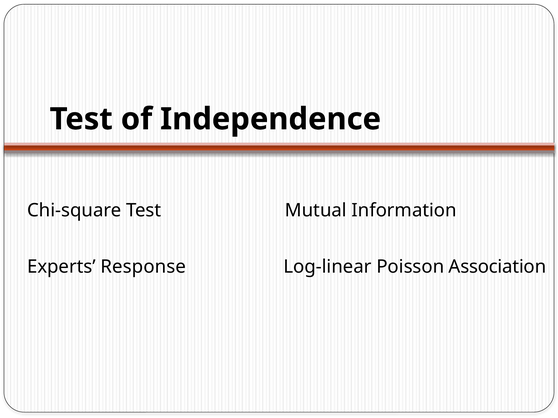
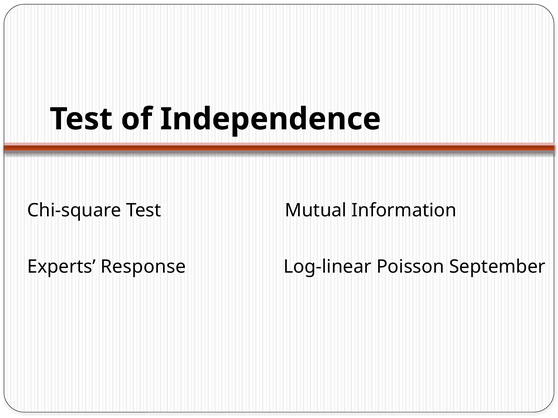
Association: Association -> September (497, 267)
